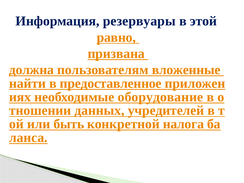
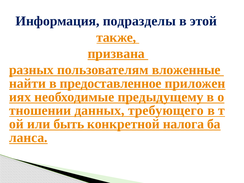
резервуары: резервуары -> подразделы (139, 21)
равно: равно -> также (116, 37)
должна: должна -> разных (31, 70)
оборудование: оборудование -> предыдущему (161, 97)
учредителей: учредителей -> требующего (166, 111)
